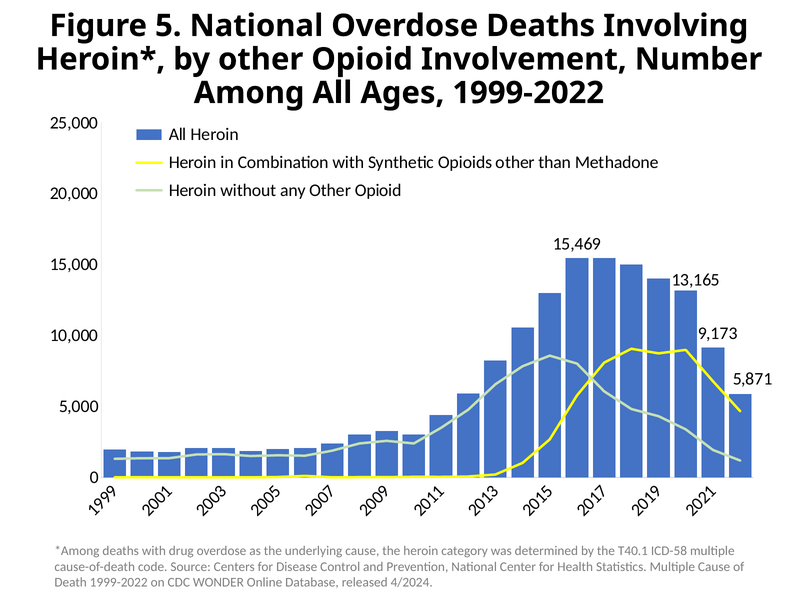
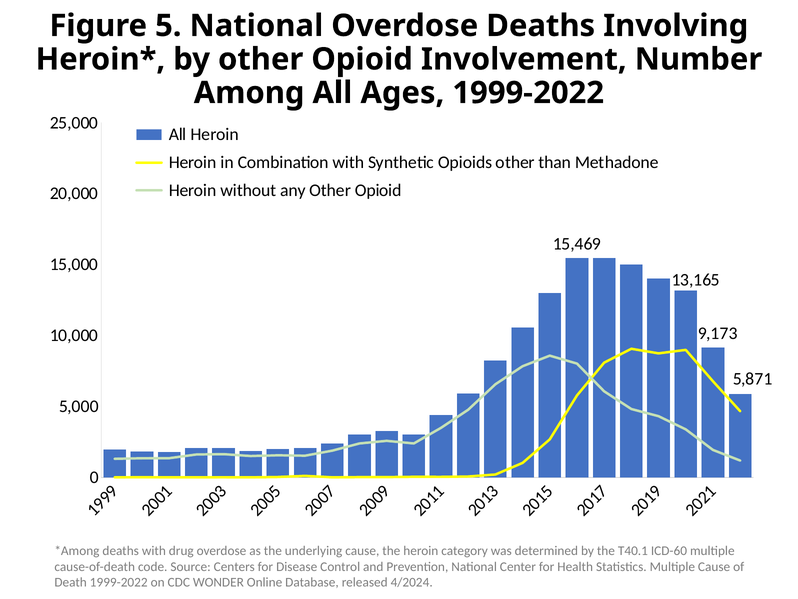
ICD-58: ICD-58 -> ICD-60 (669, 550)
